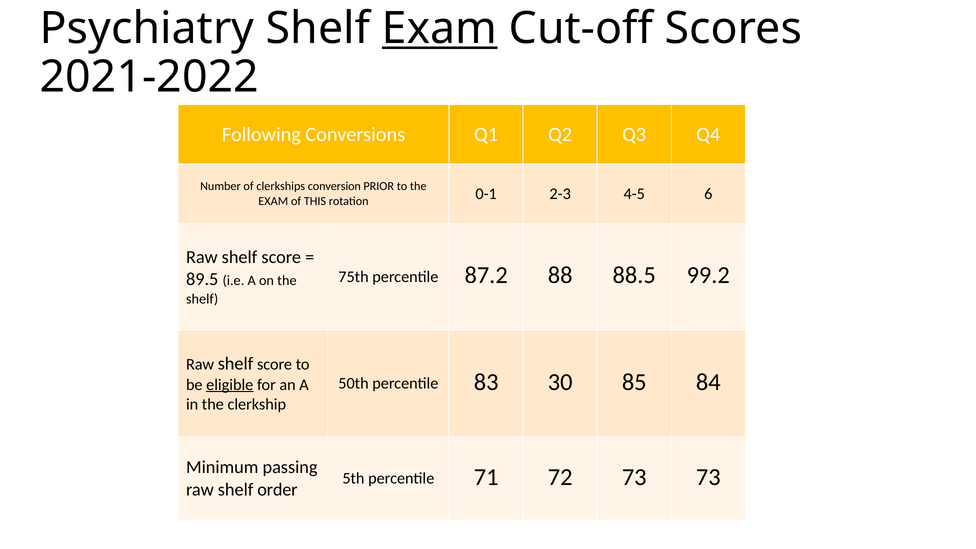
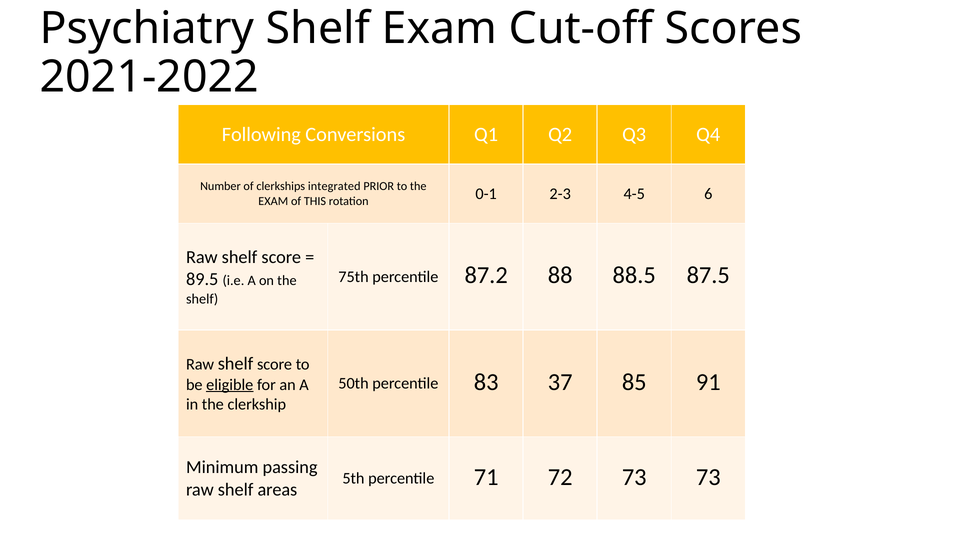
Exam underline: present -> none (440, 29)
conversion: conversion -> integrated (334, 186)
99.2: 99.2 -> 87.5 (708, 275)
30: 30 -> 37 (560, 382)
84: 84 -> 91 (708, 382)
order: order -> areas (277, 490)
